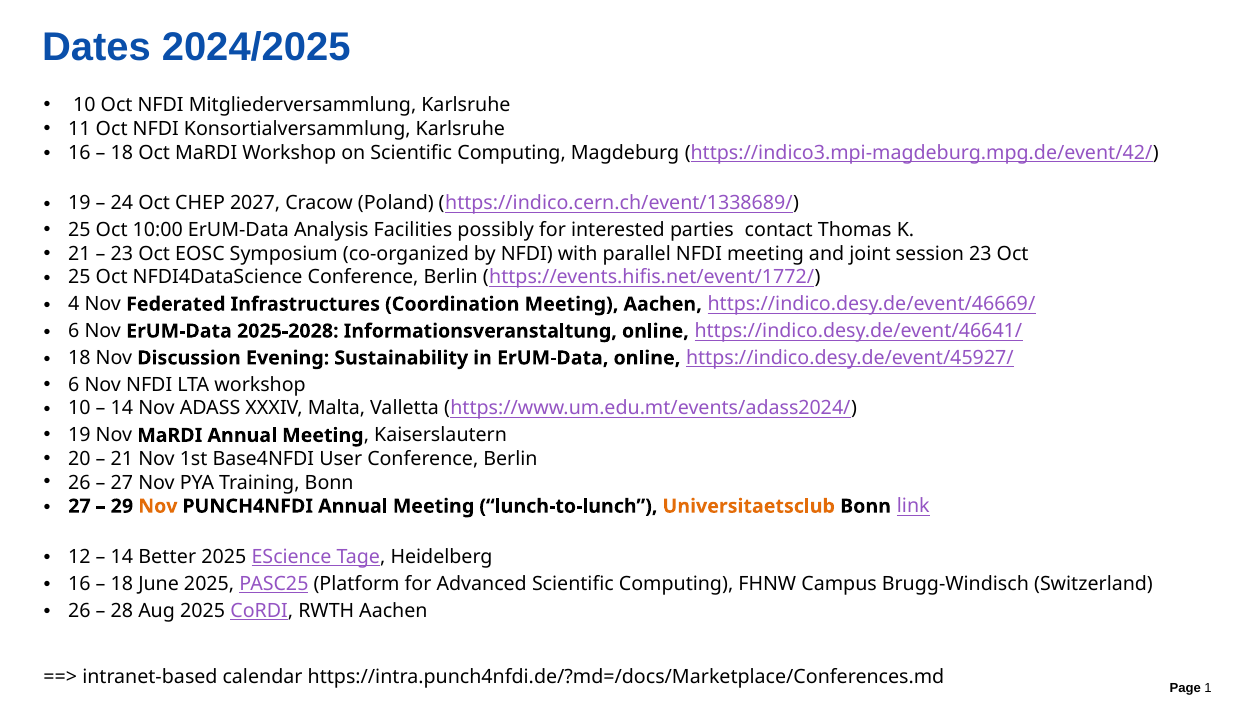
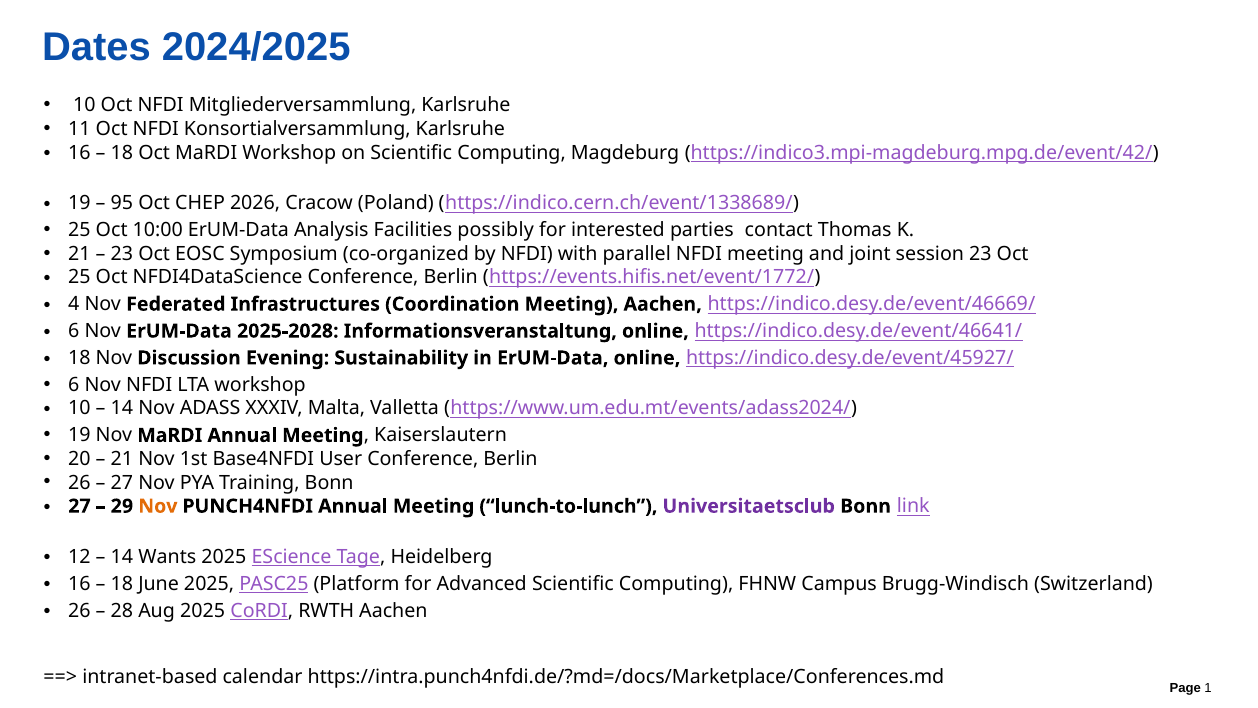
24: 24 -> 95 (122, 203)
2027: 2027 -> 2026 (255, 203)
Universitaetsclub colour: orange -> purple (749, 506)
Better: Better -> Wants (167, 556)
